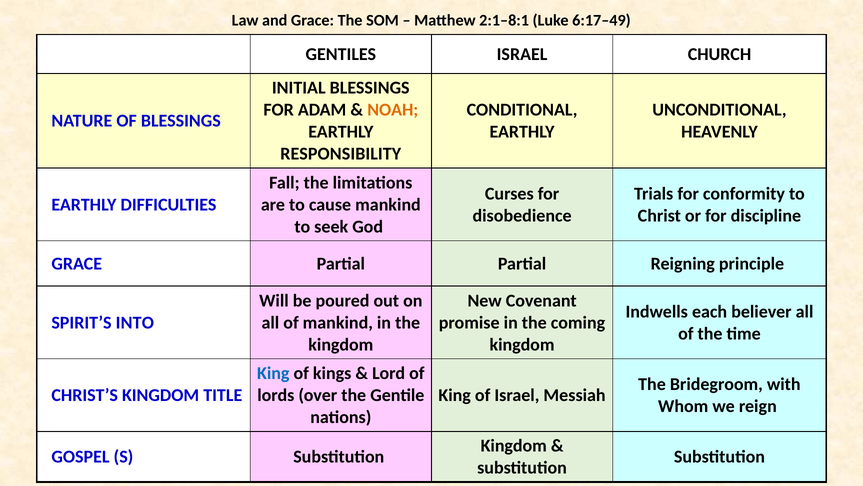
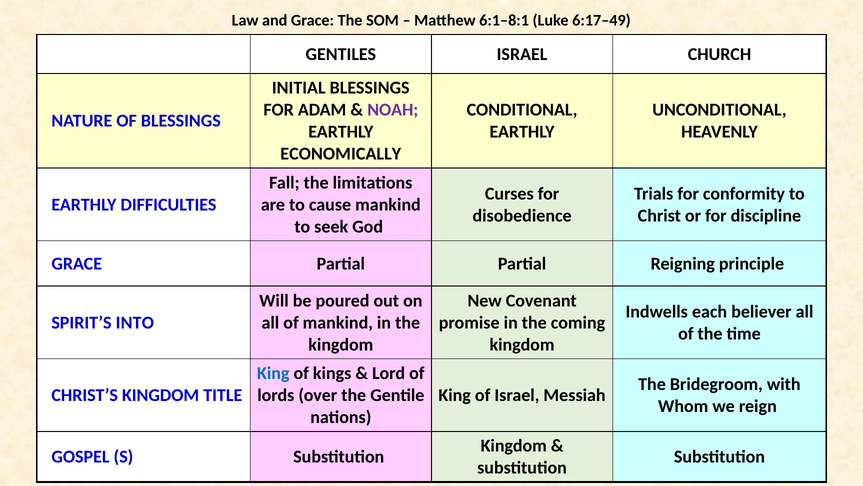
2:1–8:1: 2:1–8:1 -> 6:1–8:1 (504, 20)
NOAH colour: orange -> purple (393, 110)
RESPONSIBILITY: RESPONSIBILITY -> ECONOMICALLY (341, 154)
